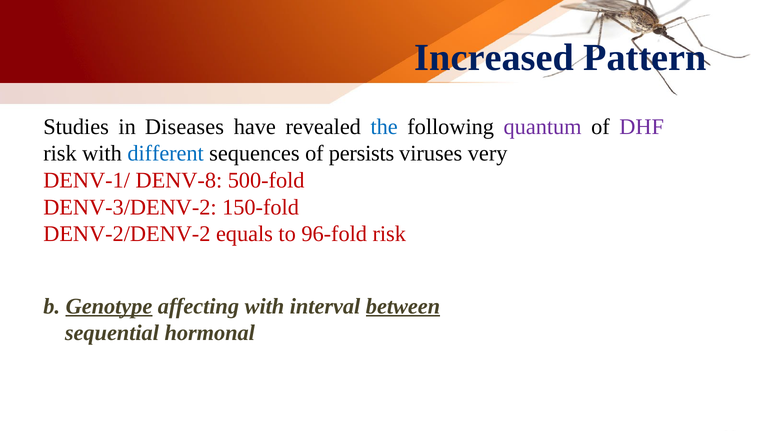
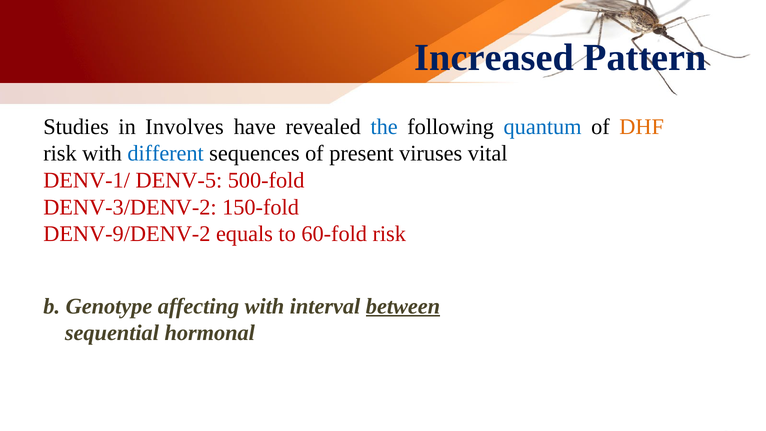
Diseases: Diseases -> Involves (184, 127)
quantum colour: purple -> blue (543, 127)
DHF colour: purple -> orange (642, 127)
persists: persists -> present (361, 153)
very: very -> vital (488, 153)
DENV‑8: DENV‑8 -> DENV‑5 (179, 180)
DENV‑2/DENV‑2: DENV‑2/DENV‑2 -> DENV‑9/DENV‑2 (127, 234)
96‑fold: 96‑fold -> 60‑fold (334, 234)
Genotype underline: present -> none (109, 306)
